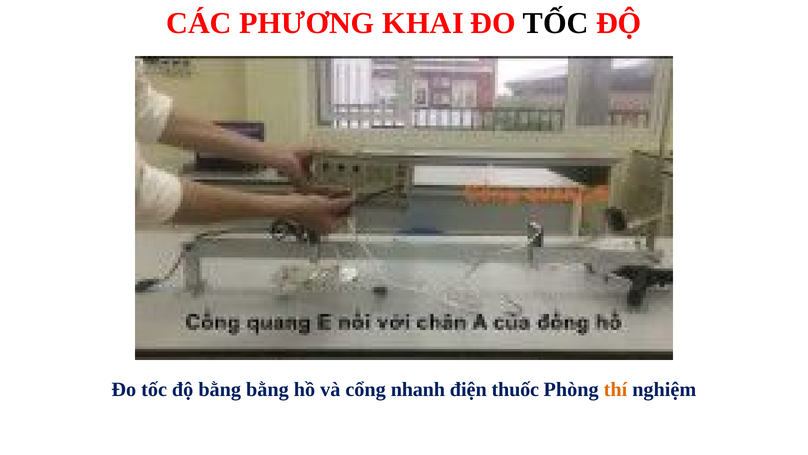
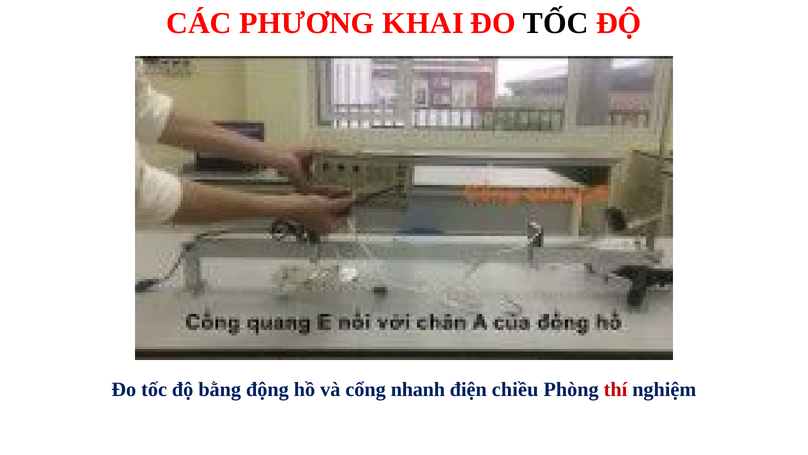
bằng bằng: bằng -> động (267, 389)
thuốc: thuốc -> chiều (515, 389)
thí colour: orange -> red (615, 389)
